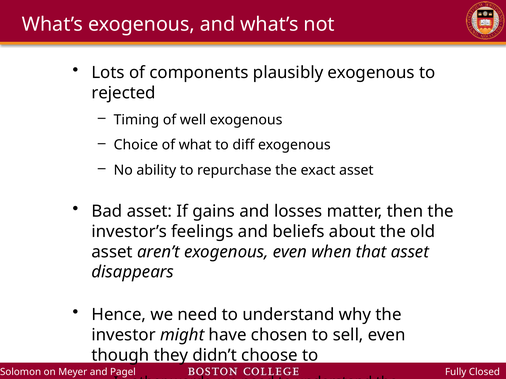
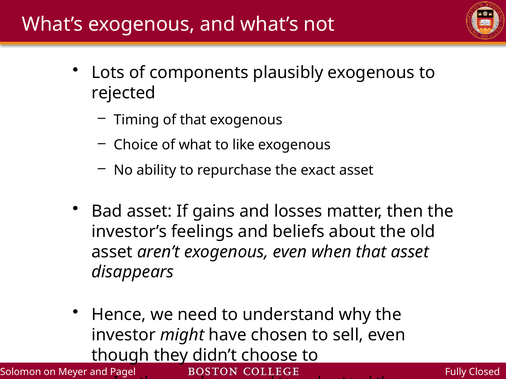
of well: well -> that (193, 120)
diff: diff -> like (244, 145)
